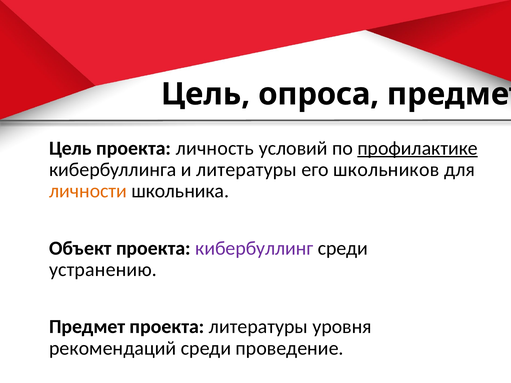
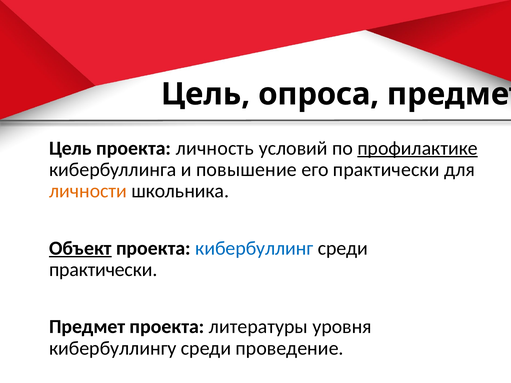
и литературы: литературы -> повышение (246, 170)
его школьников: школьников -> практически (386, 170)
Объект underline: none -> present (80, 248)
кибербуллинг colour: purple -> blue (254, 248)
устранению: устранению -> практически (103, 270)
рекомендаций: рекомендаций -> кибербуллингу (113, 348)
